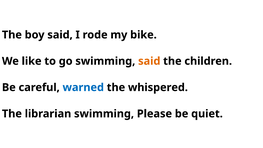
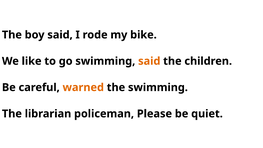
warned colour: blue -> orange (83, 87)
the whispered: whispered -> swimming (158, 87)
librarian swimming: swimming -> policeman (104, 114)
